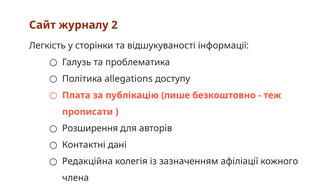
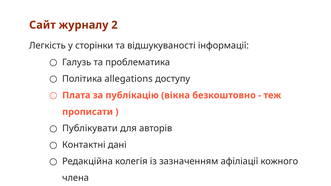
лише: лише -> вікна (176, 95)
Розширення: Розширення -> Публікувати (90, 128)
